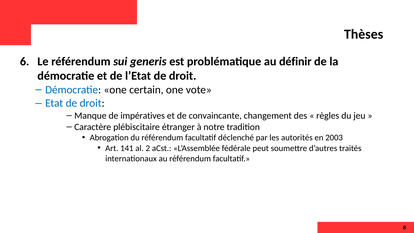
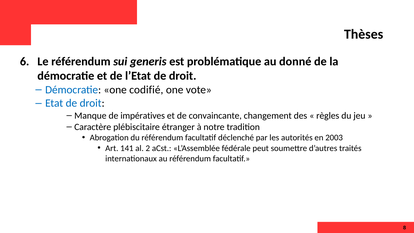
définir: définir -> donné (295, 61)
certain: certain -> codifié (146, 90)
